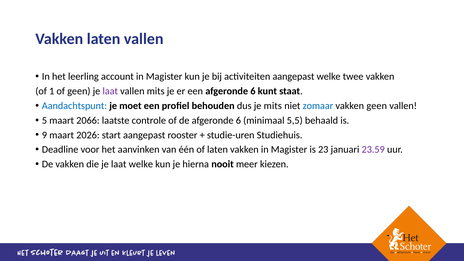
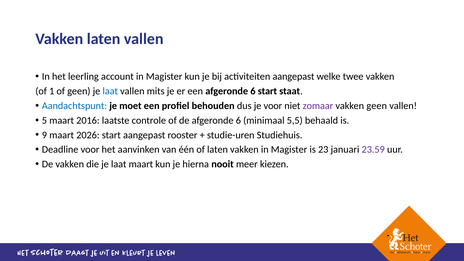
laat colour: purple -> blue (110, 91)
6 kunt: kunt -> start (267, 91)
je mits: mits -> voor (273, 106)
zomaar colour: blue -> purple (318, 106)
2066: 2066 -> 2016 (88, 120)
laat welke: welke -> maart (141, 164)
